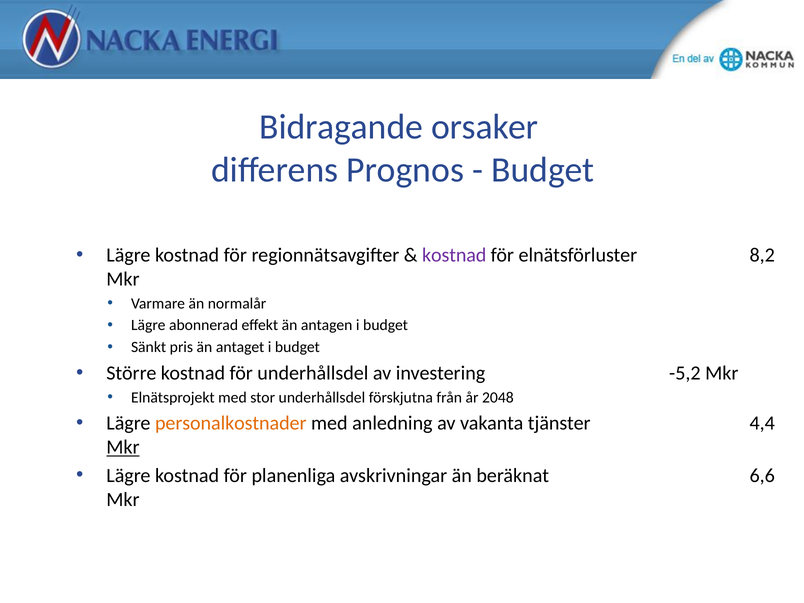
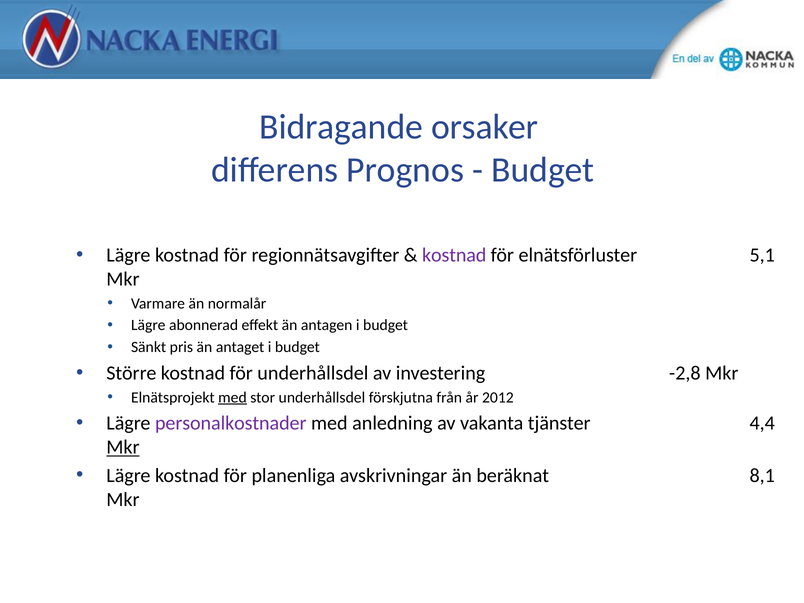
8,2: 8,2 -> 5,1 (762, 255)
-5,2: -5,2 -> -2,8 (685, 373)
med underline: none -> present (232, 397)
2048: 2048 -> 2012 (498, 397)
personalkostnader colour: orange -> purple (231, 423)
6,6: 6,6 -> 8,1 (762, 475)
